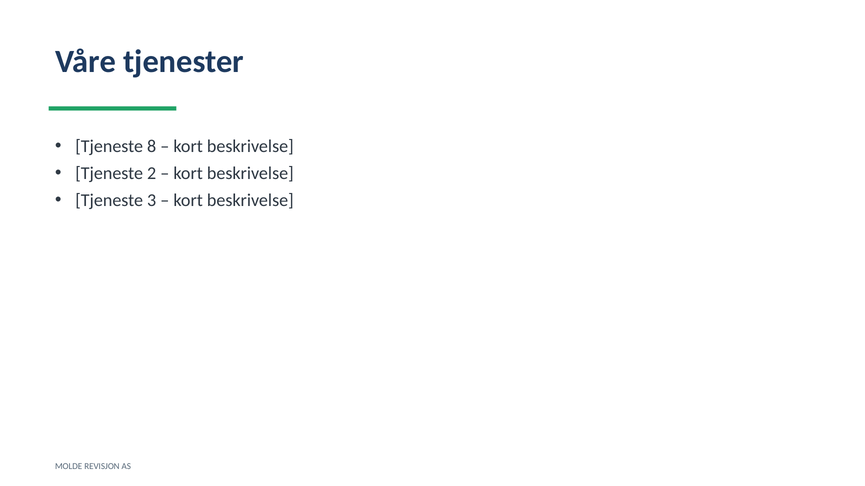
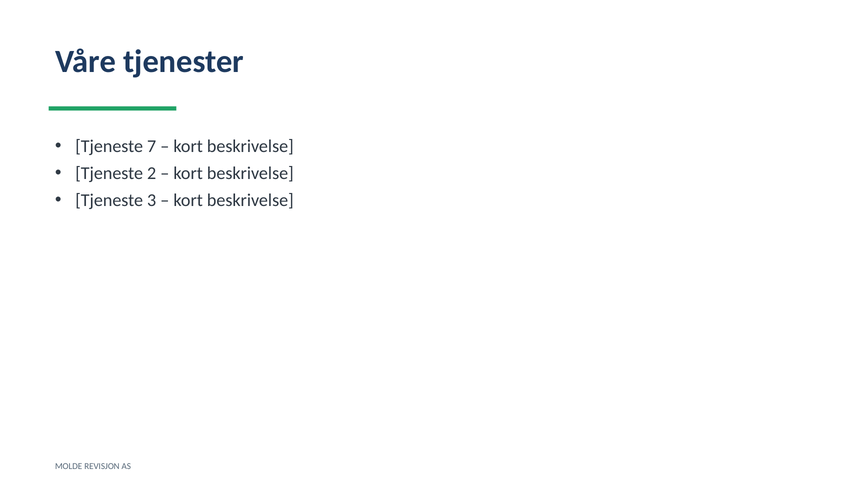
8: 8 -> 7 (152, 147)
